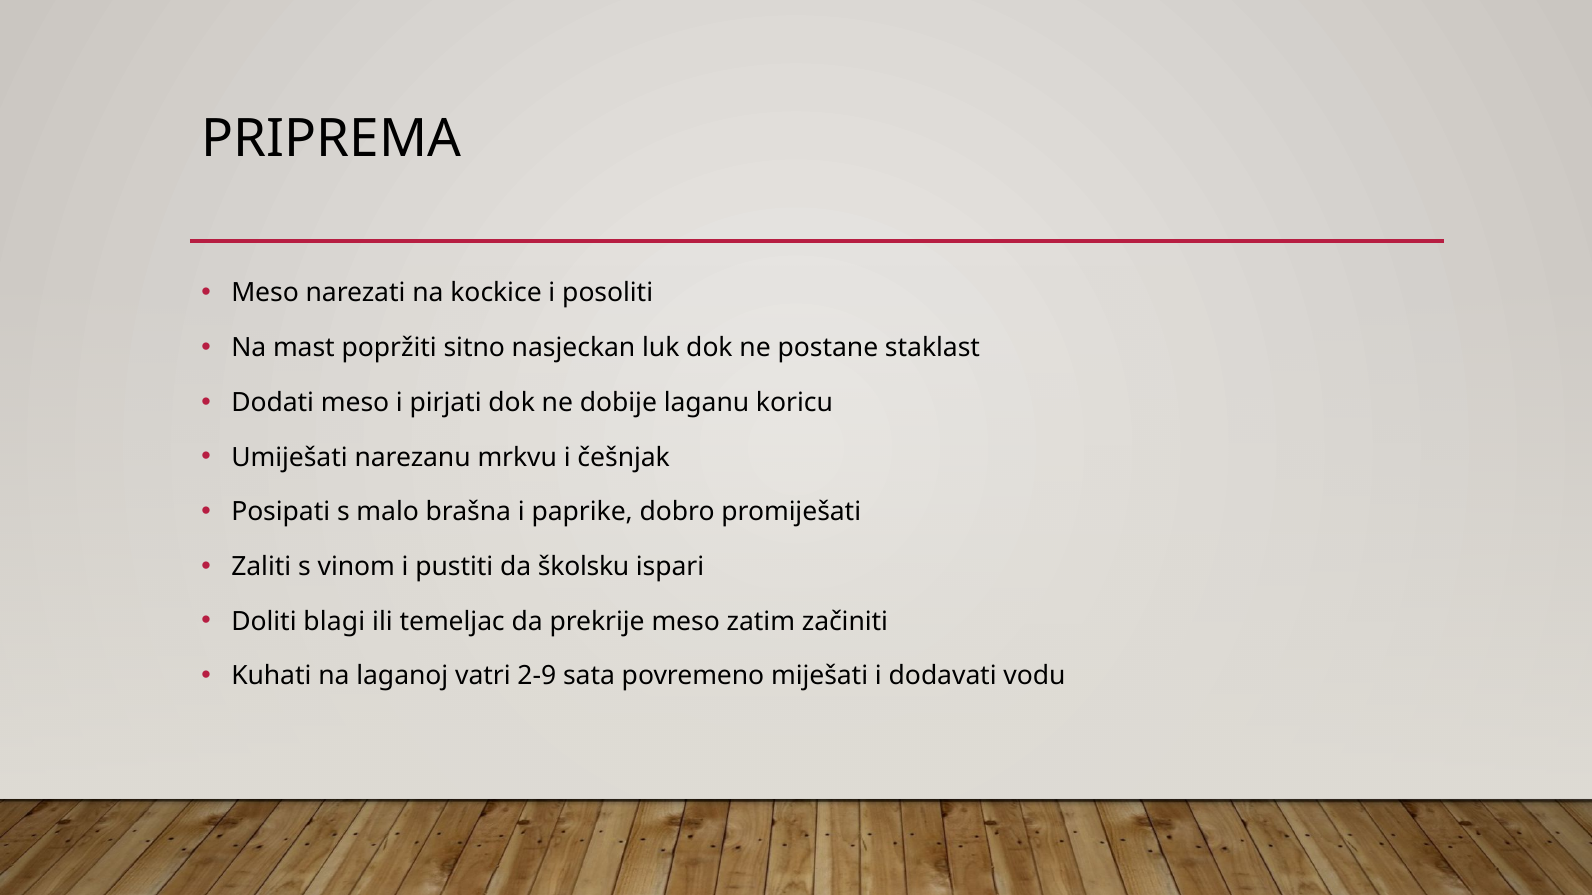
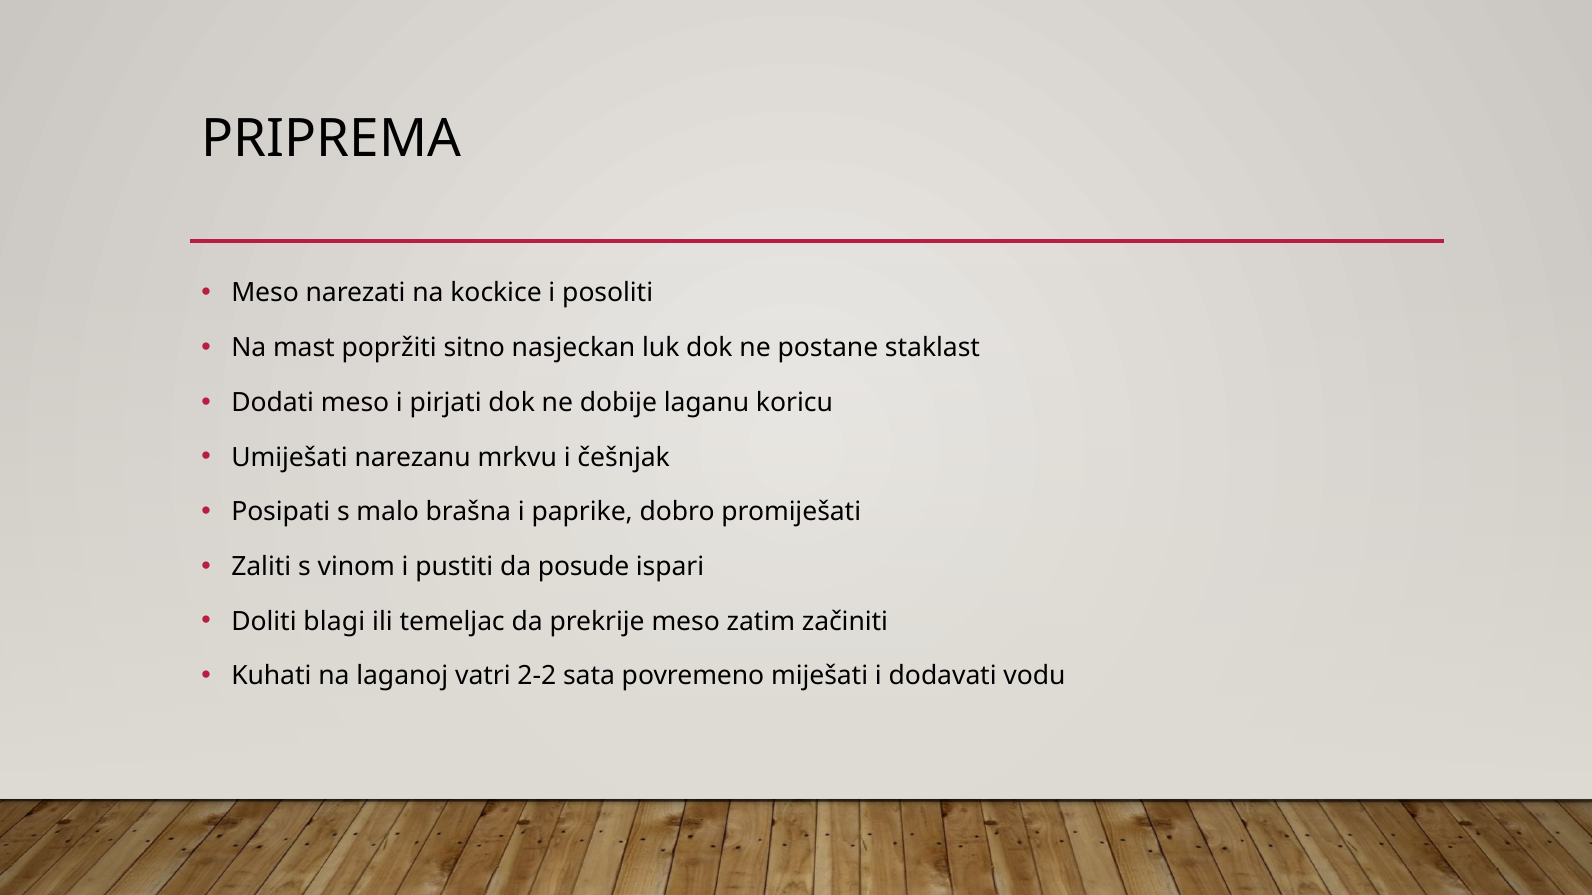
školsku: školsku -> posude (584, 567)
2-9: 2-9 -> 2-2 (537, 677)
